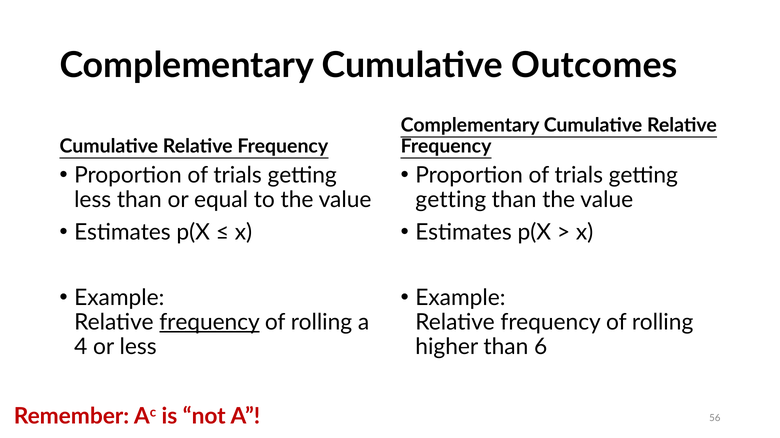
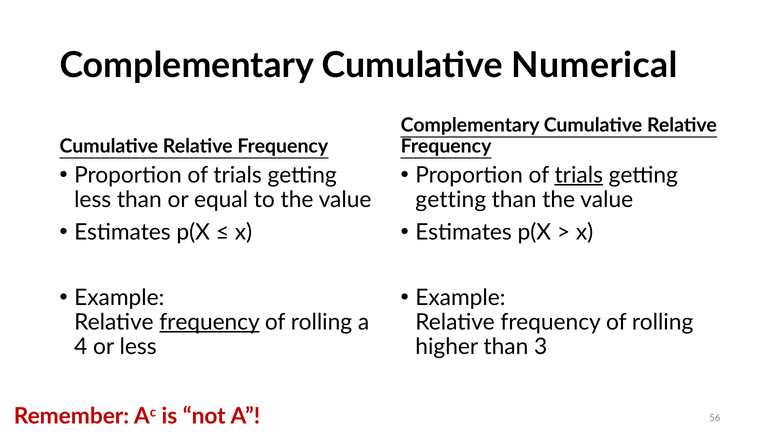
Outcomes: Outcomes -> Numerical (594, 66)
trials underline: none -> present (579, 175)
6: 6 -> 3 (541, 347)
